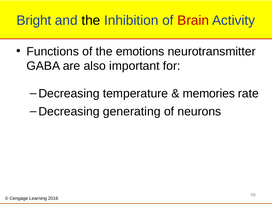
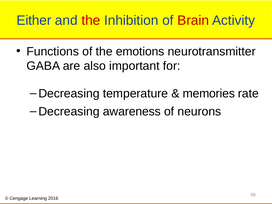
Bright: Bright -> Either (34, 20)
the colour: black -> red (91, 20)
generating: generating -> awareness (132, 112)
